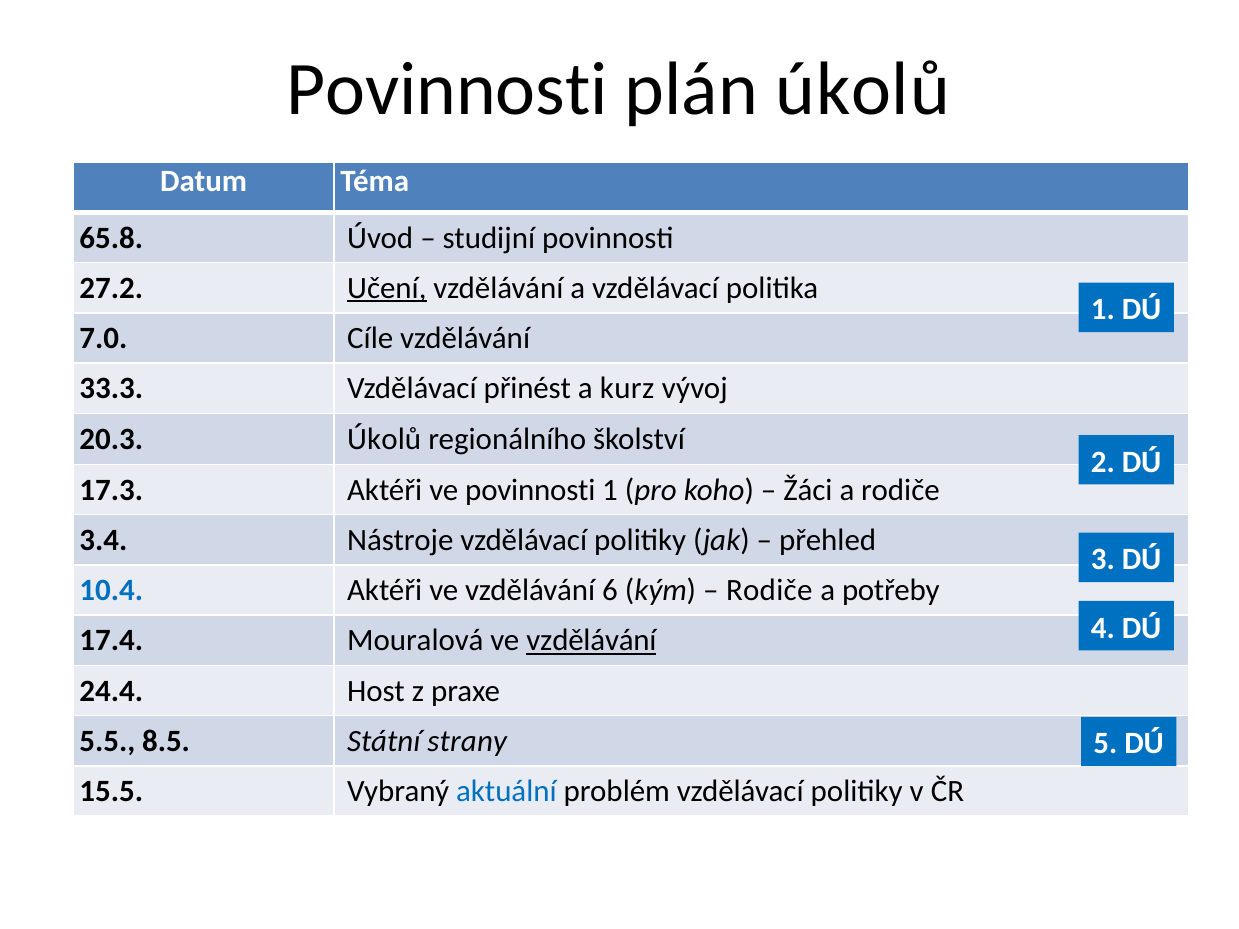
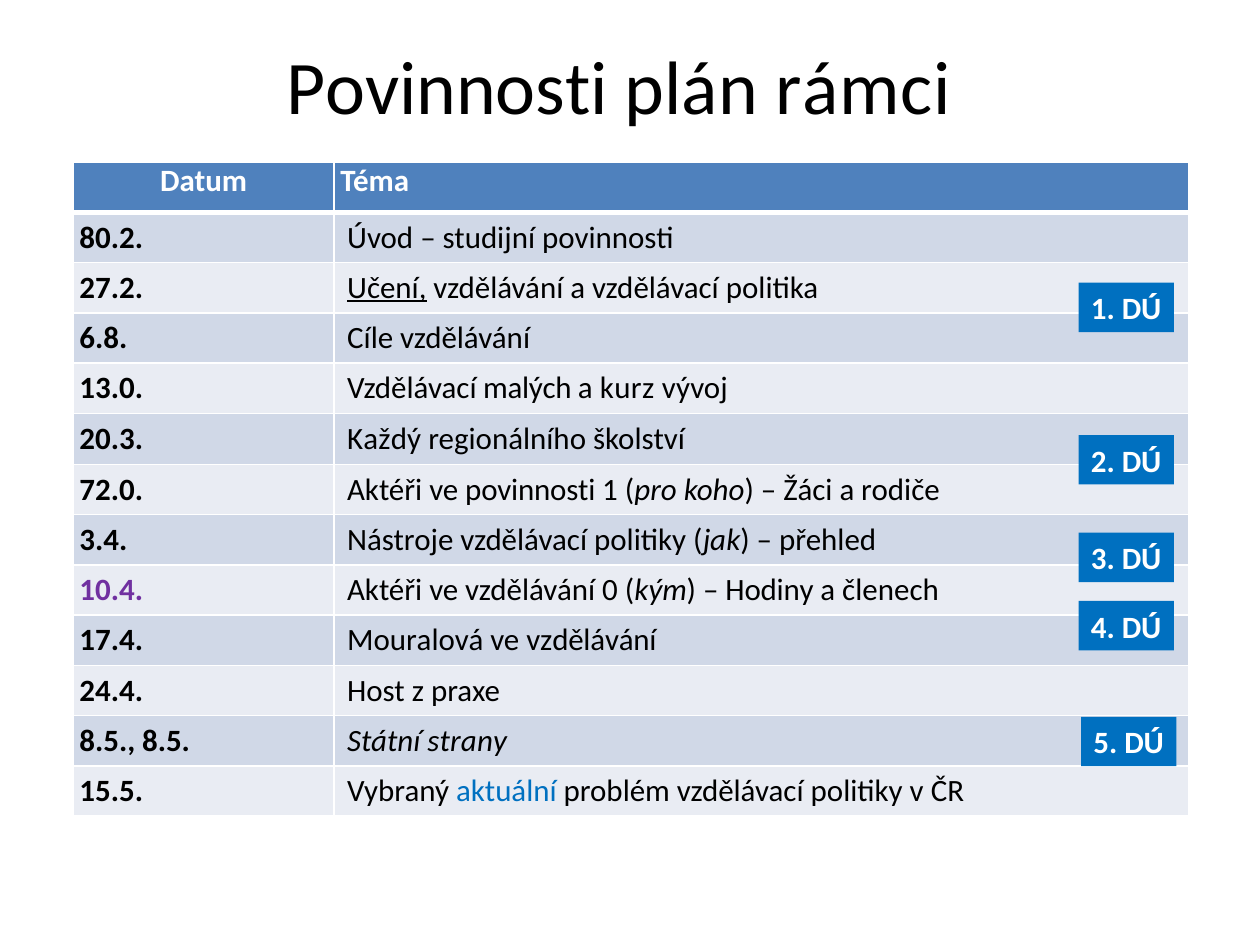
plán úkolů: úkolů -> rámci (863, 90)
65.8: 65.8 -> 80.2 (111, 238)
7.0: 7.0 -> 6.8 (103, 338)
33.3: 33.3 -> 13.0 (111, 389)
přinést: přinést -> malých (527, 389)
20.3 Úkolů: Úkolů -> Každý (384, 439)
17.3: 17.3 -> 72.0 (111, 490)
10.4 colour: blue -> purple (111, 591)
6: 6 -> 0 (610, 591)
Rodiče: Rodiče -> Hodiny (770, 591)
potřeby: potřeby -> členech (891, 591)
vzdělávání underline: present -> none (592, 641)
5.5: 5.5 -> 8.5 (107, 741)
